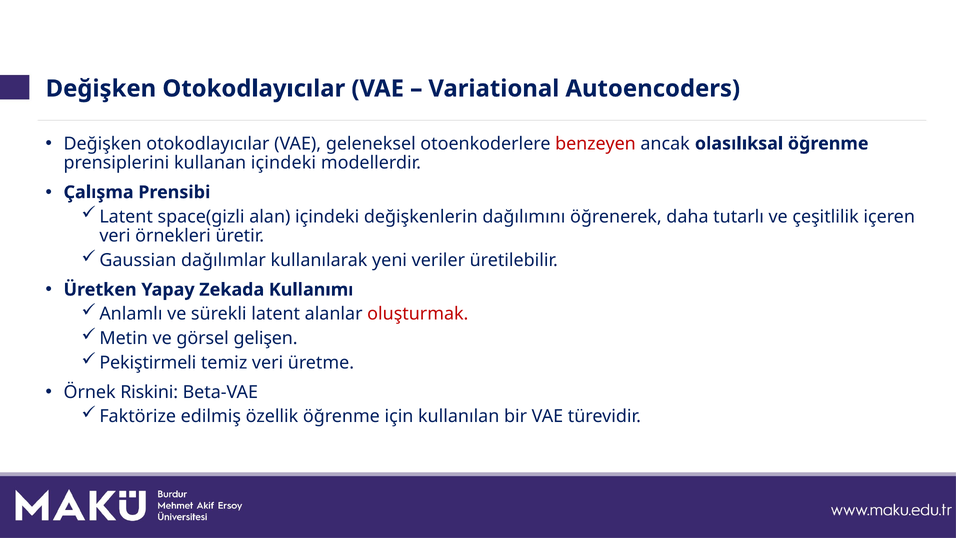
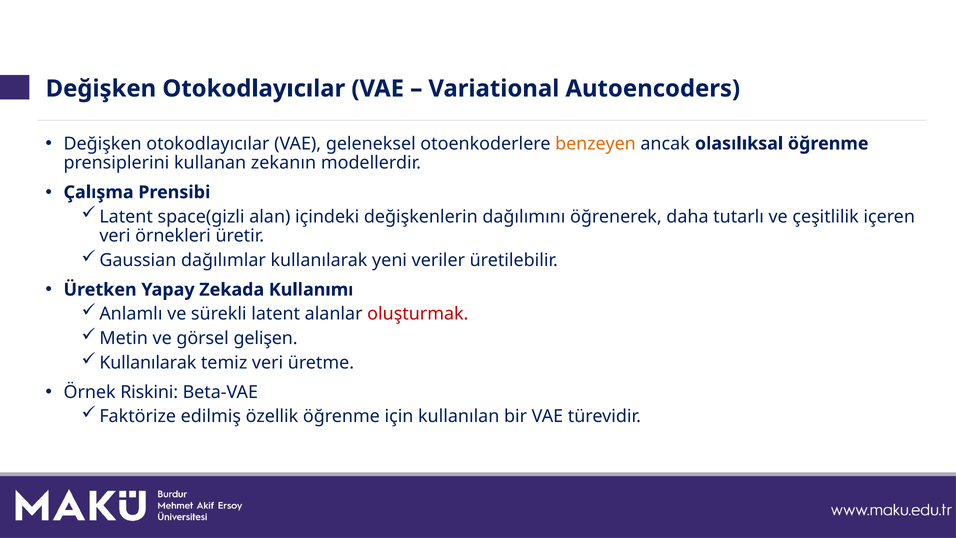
benzeyen colour: red -> orange (595, 144)
kullanan içindeki: içindeki -> zekanın (283, 163)
Pekiştirmeli: Pekiştirmeli -> Kullanılarak (148, 363)
